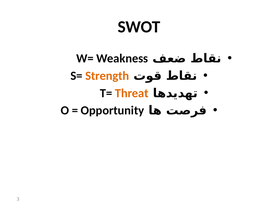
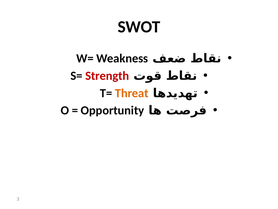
Strength colour: orange -> red (107, 76)
